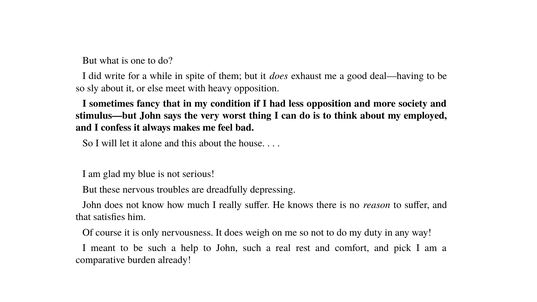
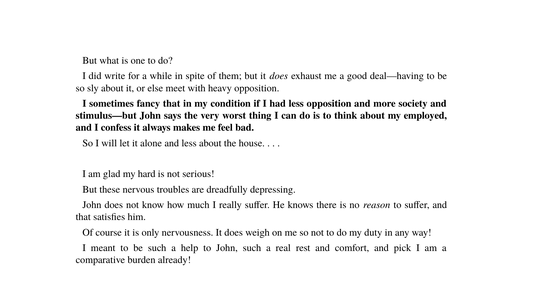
and this: this -> less (189, 143)
blue: blue -> hard (147, 174)
